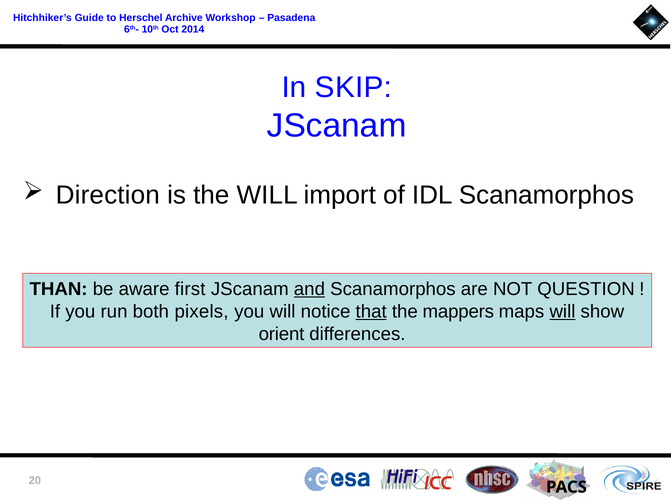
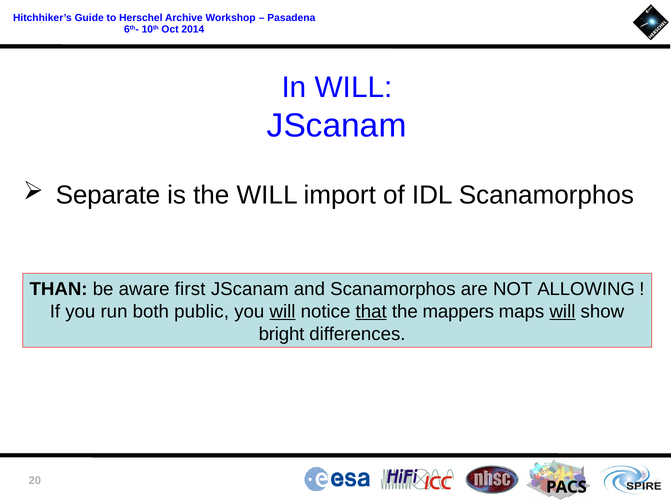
In SKIP: SKIP -> WILL (354, 87)
Direction: Direction -> Separate (108, 195)
and underline: present -> none (309, 289)
QUESTION: QUESTION -> ALLOWING (586, 289)
pixels: pixels -> public (202, 312)
will underline: none -> present (283, 312)
orient: orient -> bright (282, 334)
